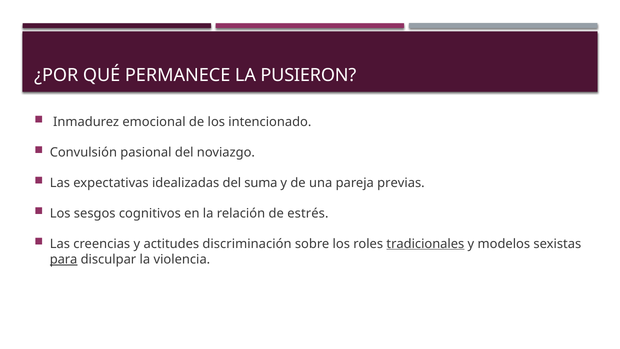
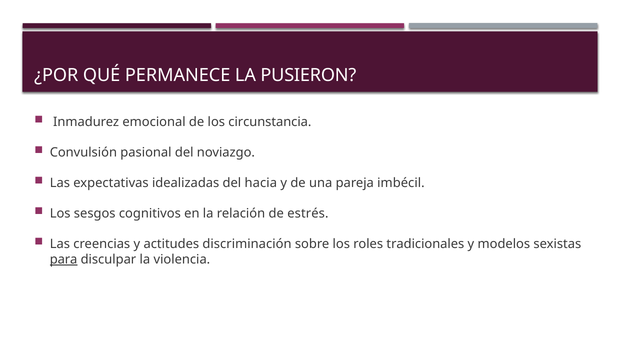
intencionado: intencionado -> circunstancia (270, 122)
suma: suma -> hacia (261, 183)
previas: previas -> imbécil (401, 183)
tradicionales underline: present -> none (425, 244)
